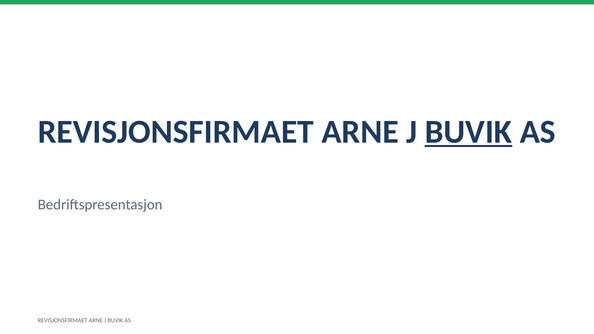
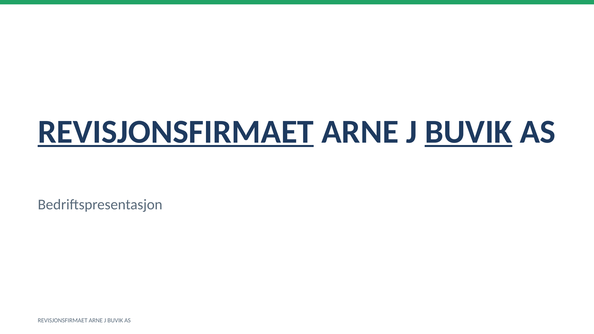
REVISJONSFIRMAET underline: none -> present (176, 132)
